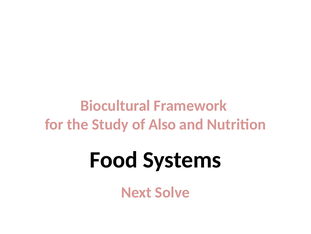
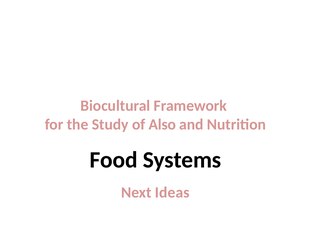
Solve: Solve -> Ideas (172, 192)
